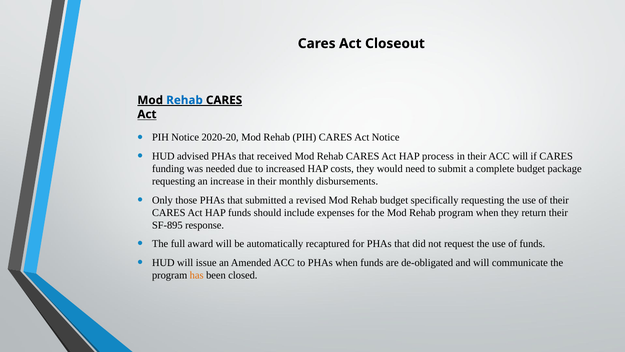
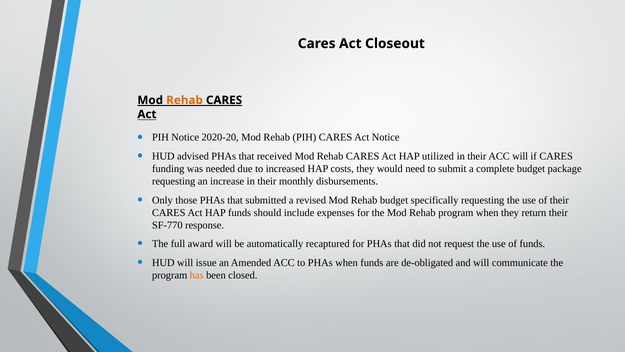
Rehab colour: blue -> orange (184, 100)
process: process -> utilized (438, 156)
SF-895: SF-895 -> SF-770 (167, 225)
